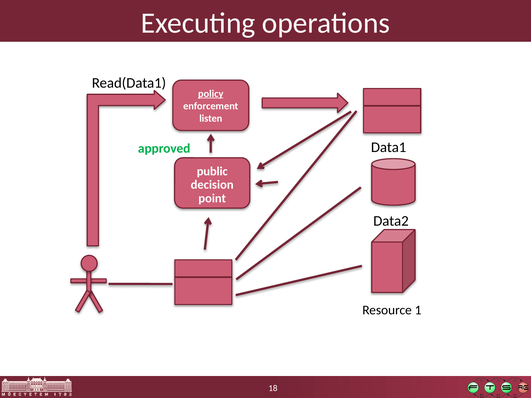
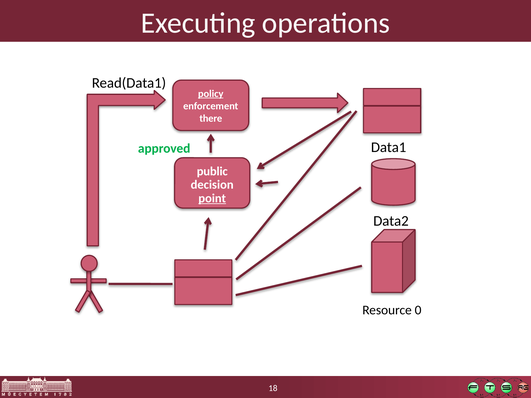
listen: listen -> there (211, 118)
point underline: none -> present (212, 198)
1: 1 -> 0 (418, 310)
